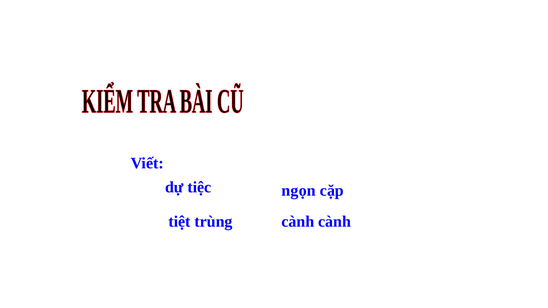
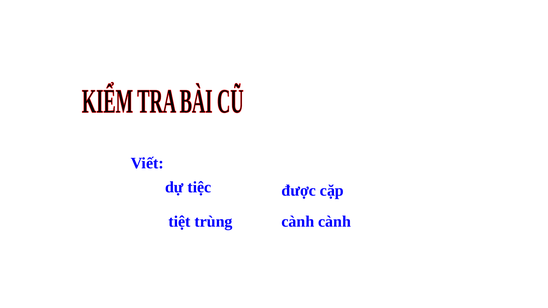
ngọn: ngọn -> được (299, 191)
